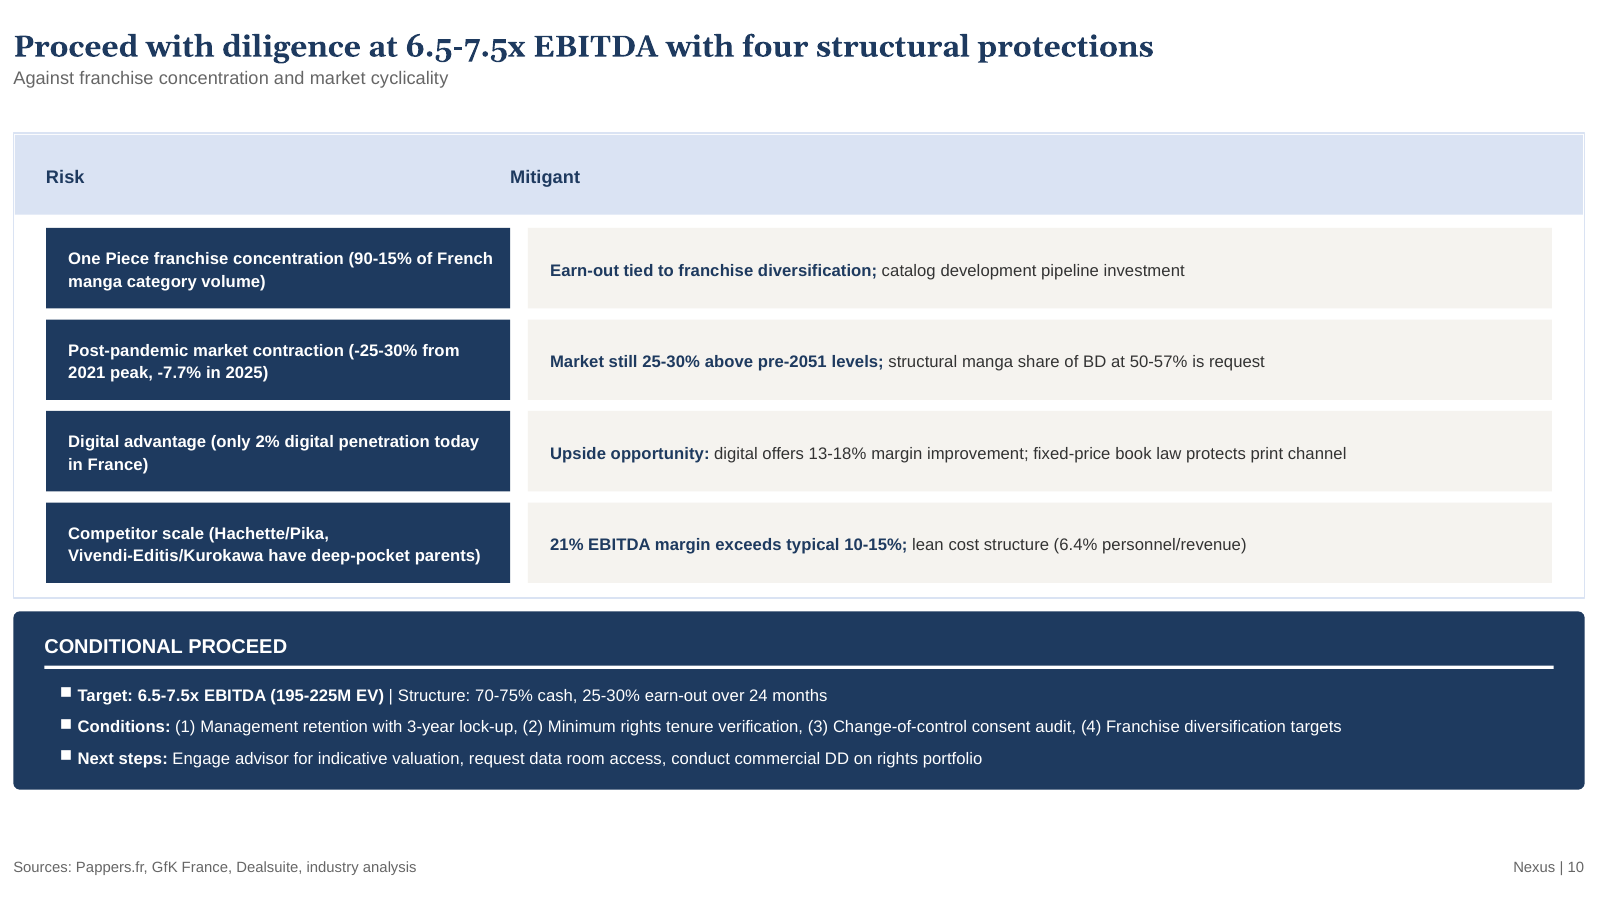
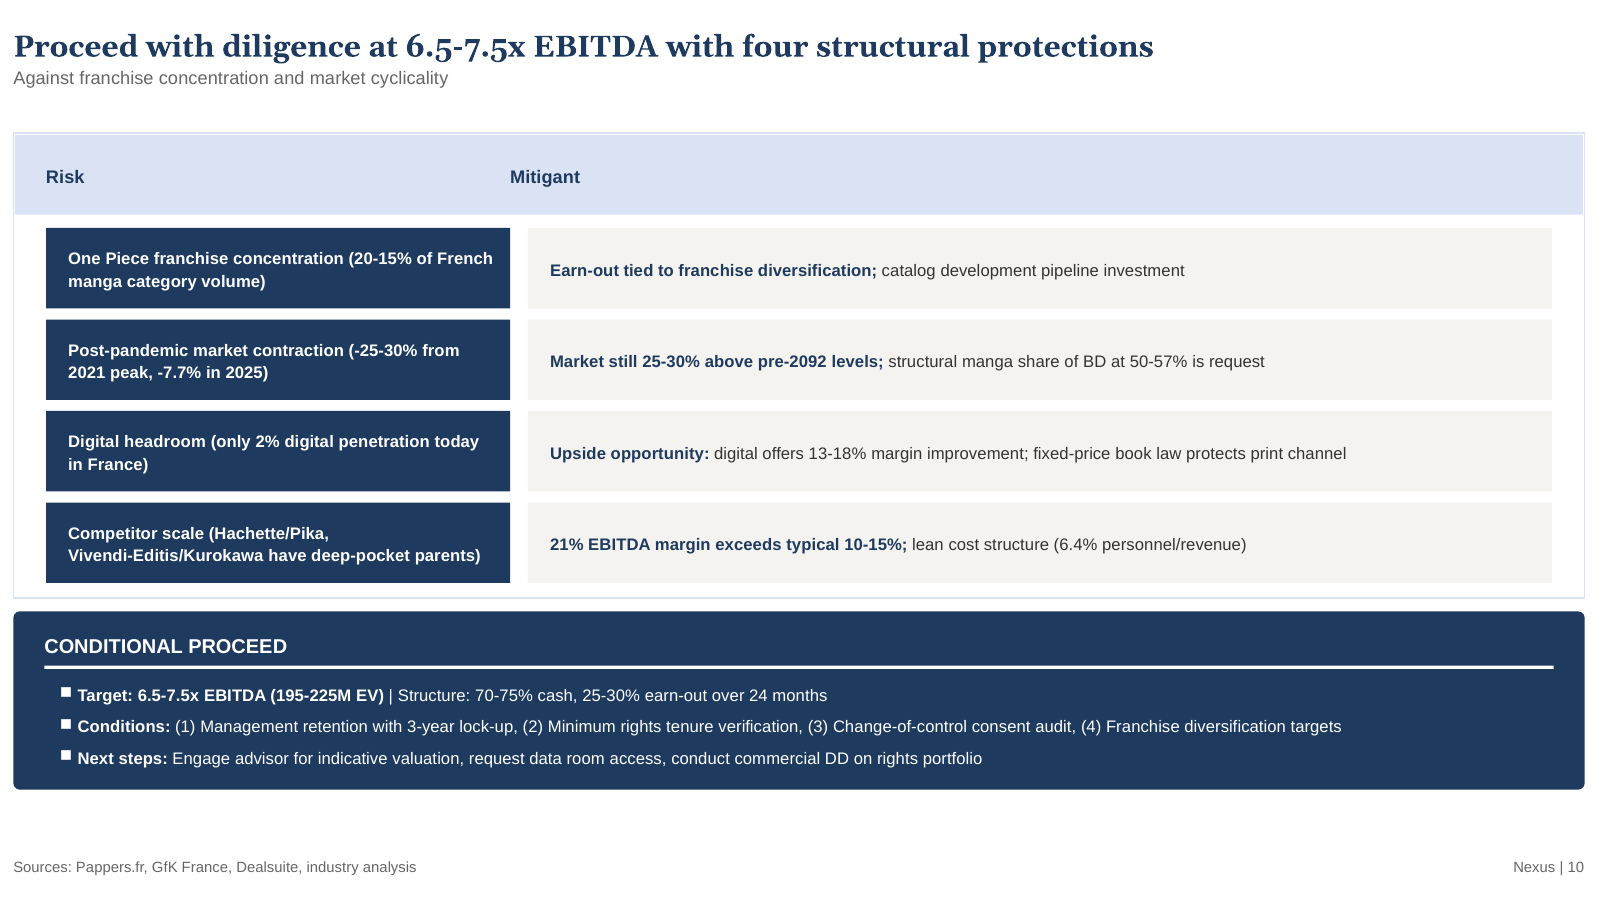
90-15%: 90-15% -> 20-15% (380, 259)
pre-2051: pre-2051 -> pre-2092 (792, 362)
advantage: advantage -> headroom (165, 442)
